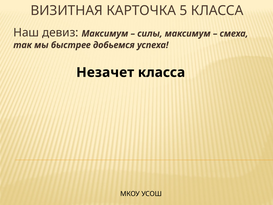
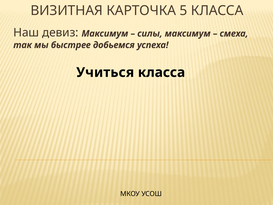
Незачет: Незачет -> Учиться (105, 72)
